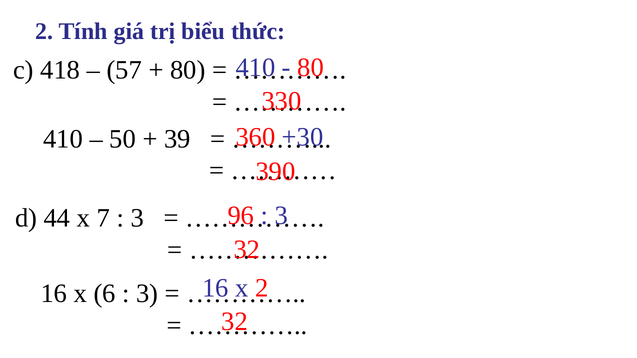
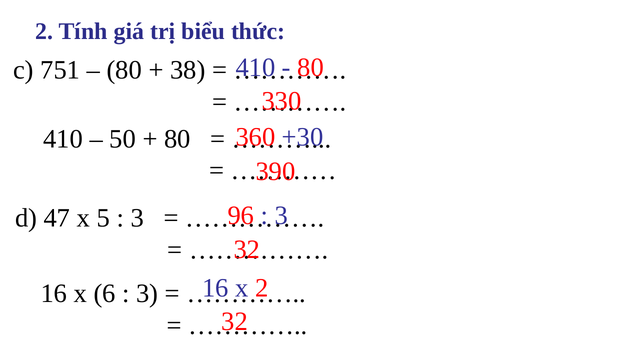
418: 418 -> 751 (60, 70)
57: 57 -> 80 (124, 70)
80: 80 -> 38 (188, 70)
39: 39 -> 80 (177, 139)
44: 44 -> 47 (57, 218)
7: 7 -> 5 (103, 218)
